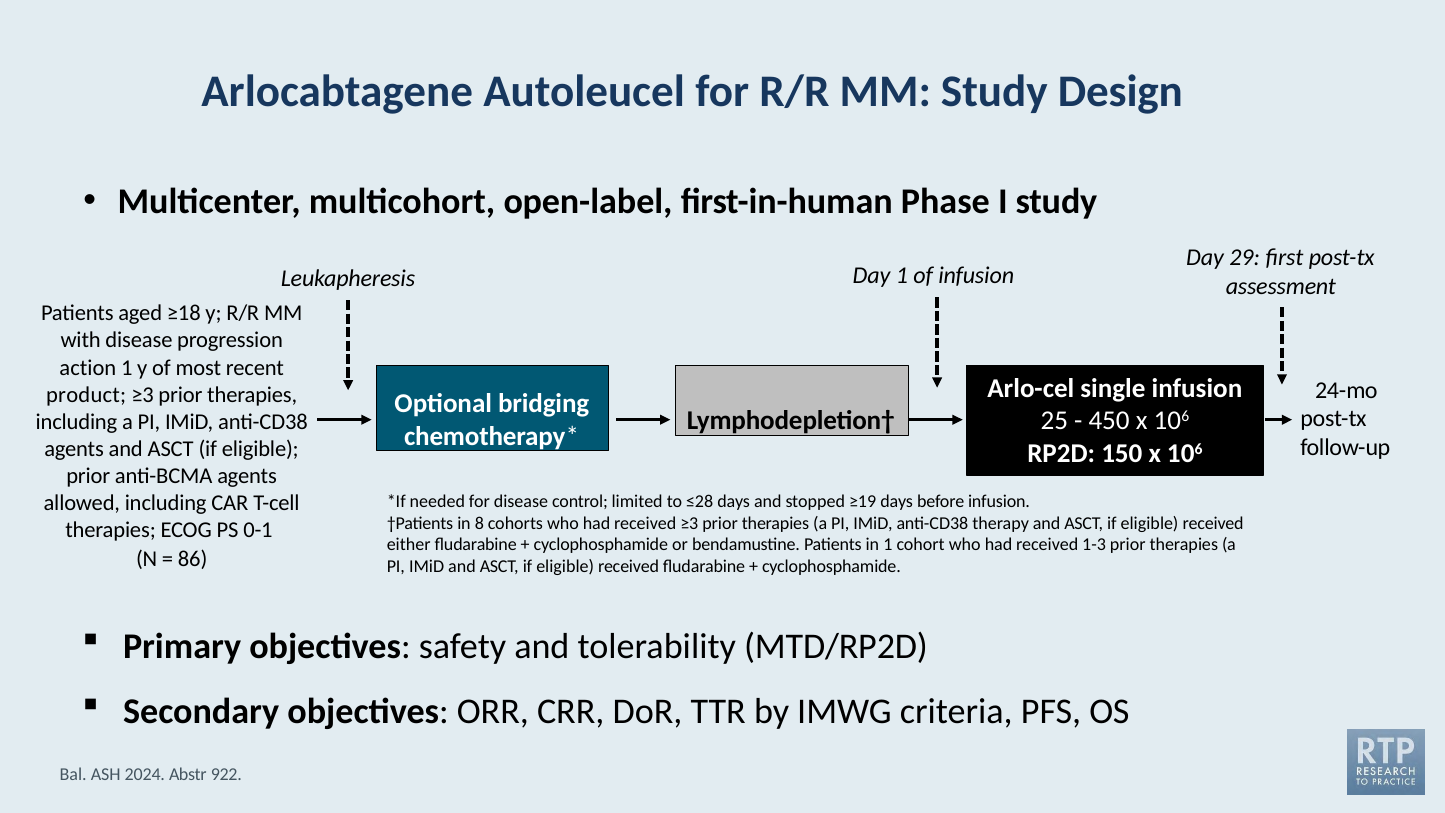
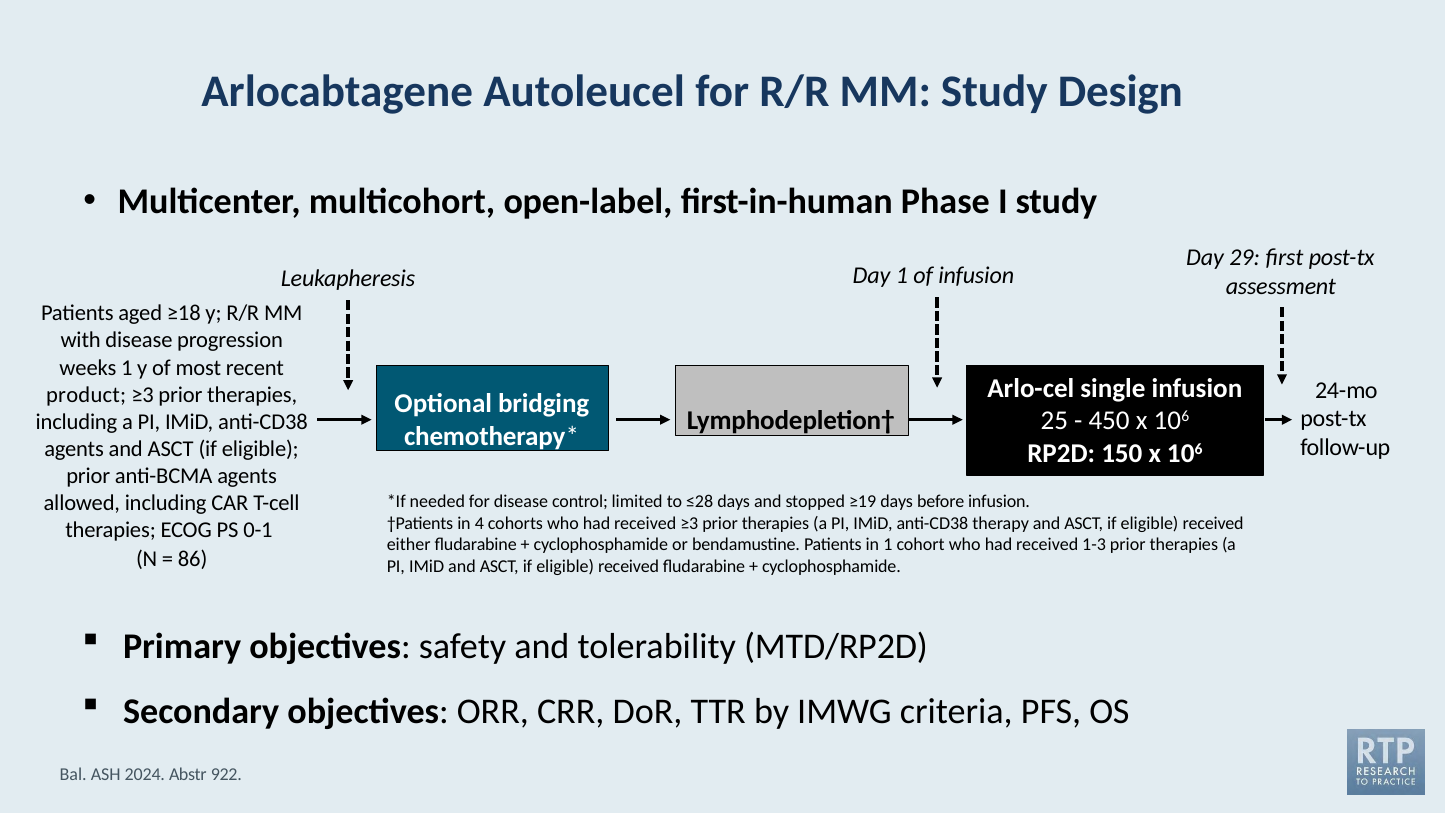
action: action -> weeks (88, 367)
8: 8 -> 4 (479, 523)
